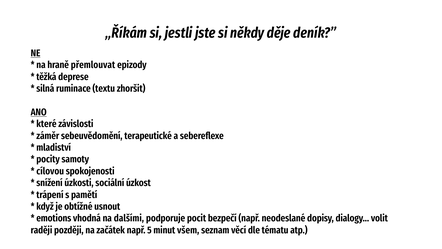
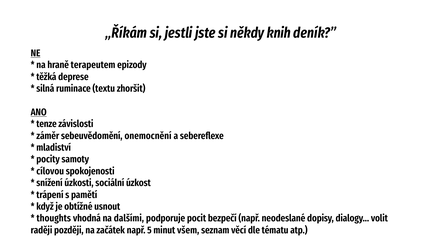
děje: děje -> knih (279, 33)
přemlouvat: přemlouvat -> terapeutem (93, 65)
které: které -> tenze (47, 124)
terapeutické: terapeutické -> onemocnění (148, 136)
emotions: emotions -> thoughts (54, 218)
